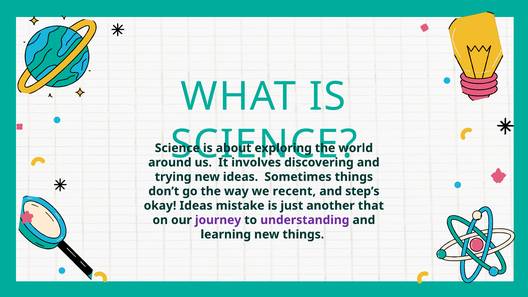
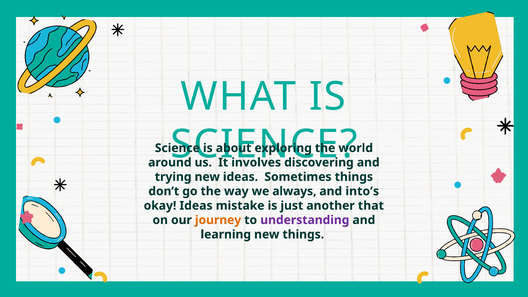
recent: recent -> always (294, 191)
step’s: step’s -> into’s (362, 191)
journey colour: purple -> orange (218, 220)
